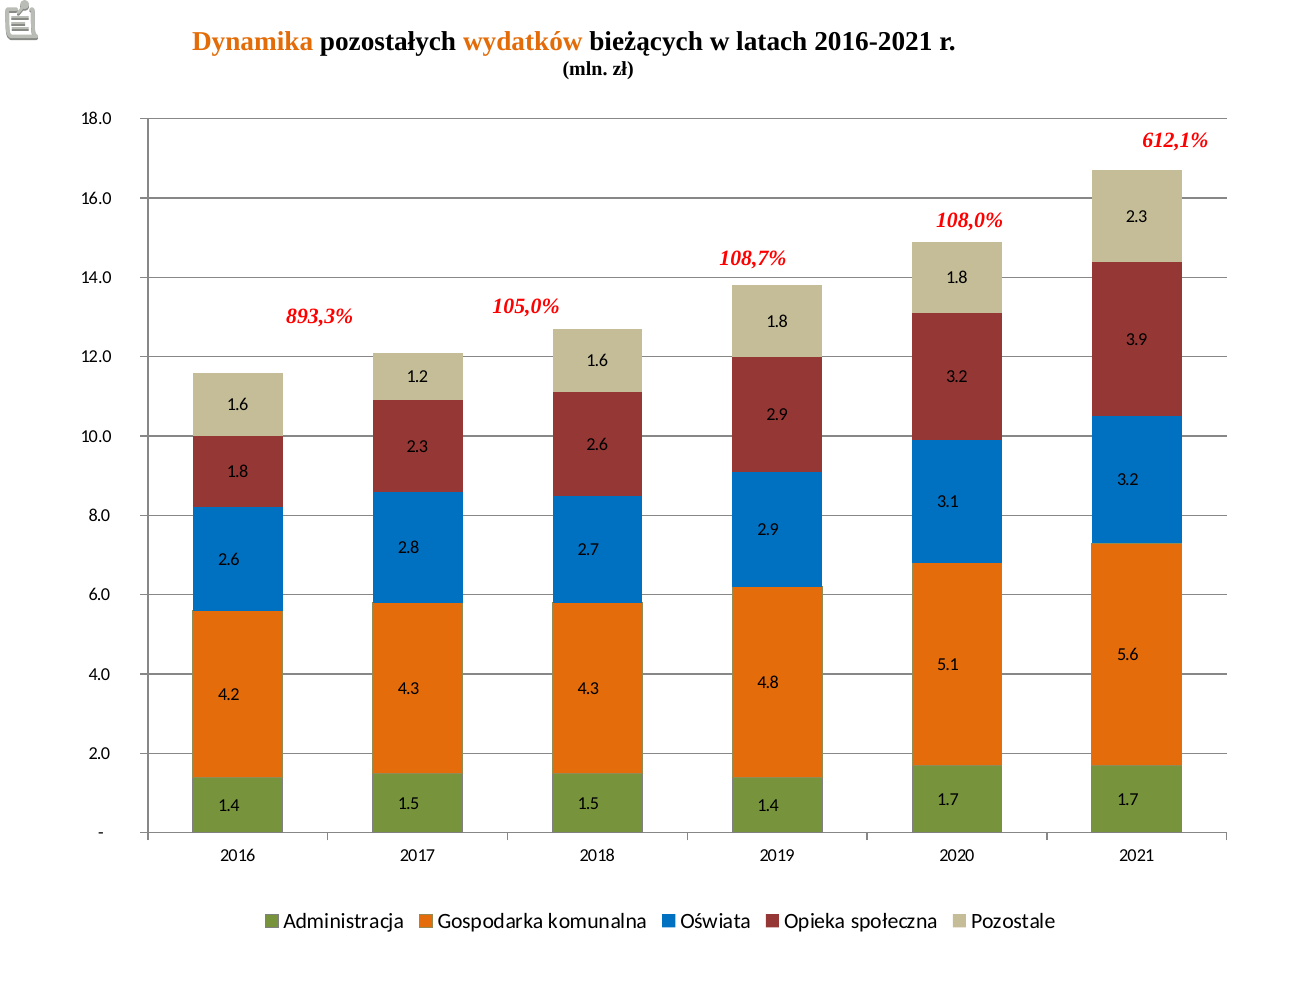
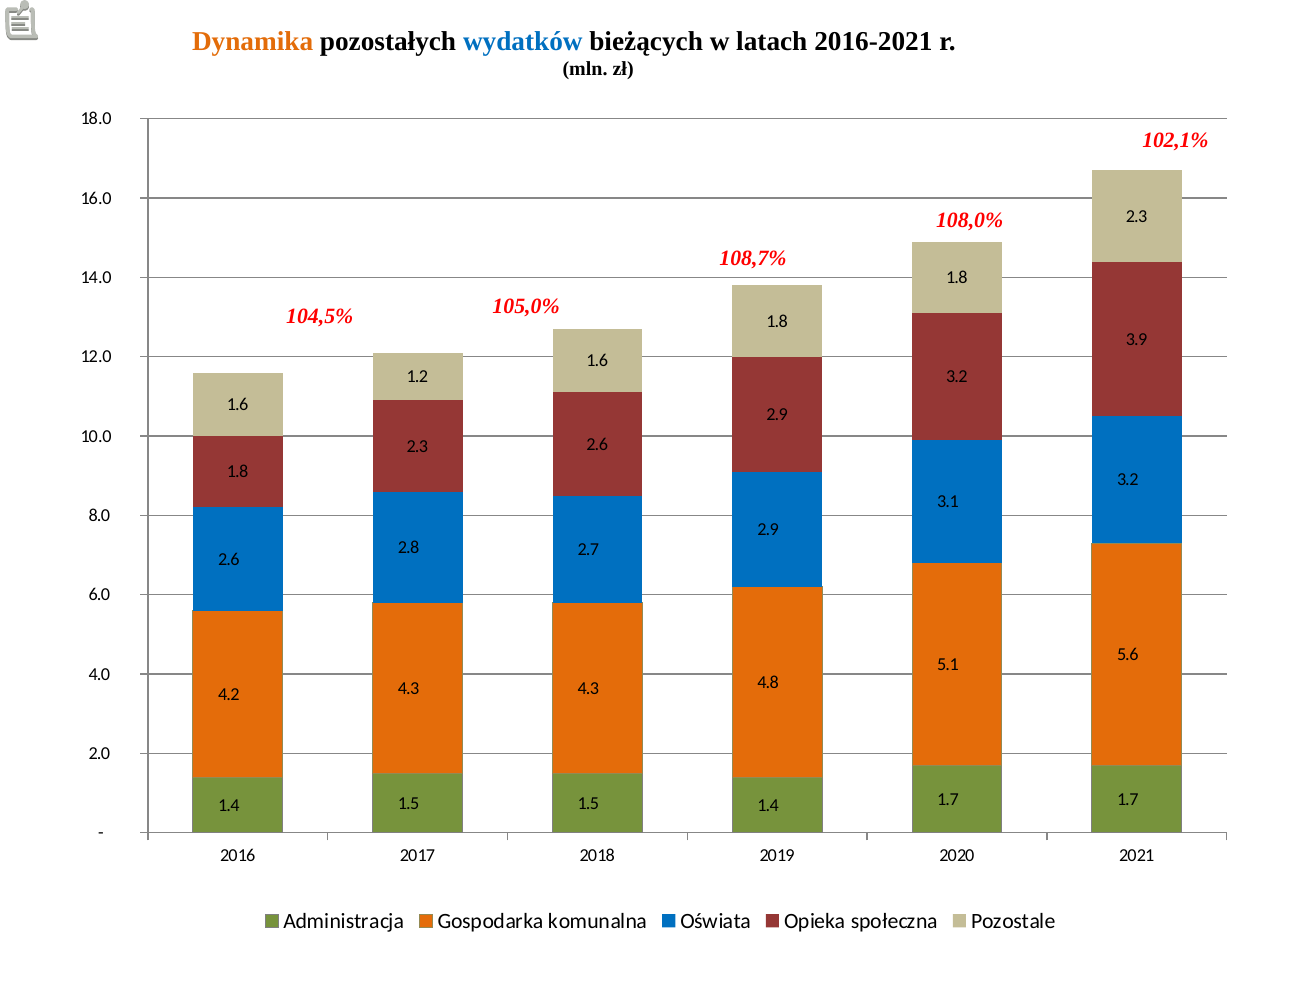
wydatków colour: orange -> blue (523, 41)
612,1%: 612,1% -> 102,1% (1175, 141)
893,3%: 893,3% -> 104,5% (320, 316)
